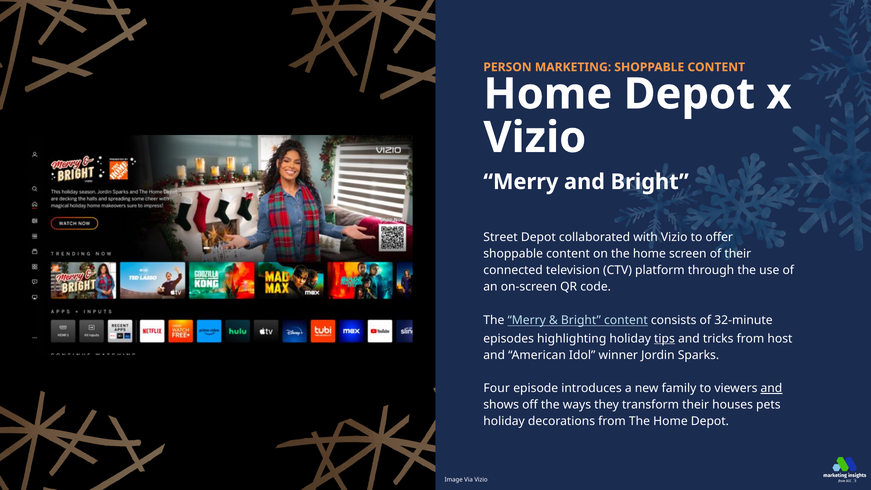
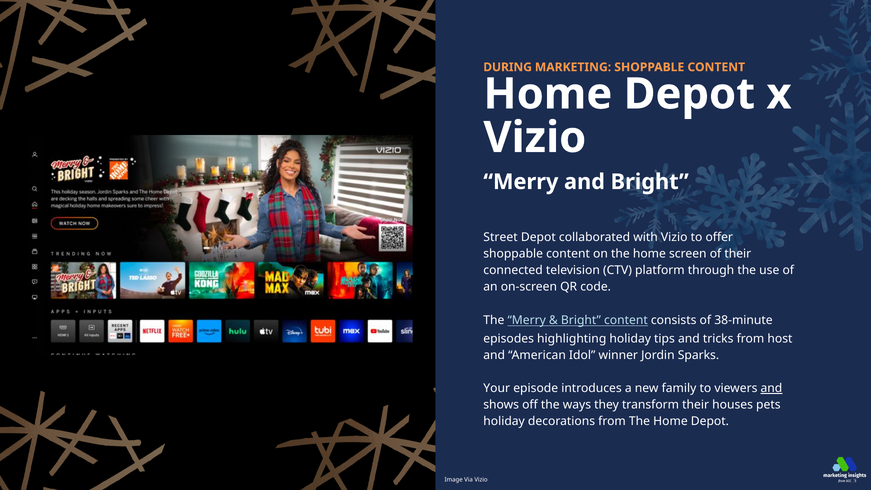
PERSON: PERSON -> DURING (508, 67)
32-minute: 32-minute -> 38-minute (743, 320)
tips underline: present -> none (664, 339)
Four: Four -> Your (497, 388)
